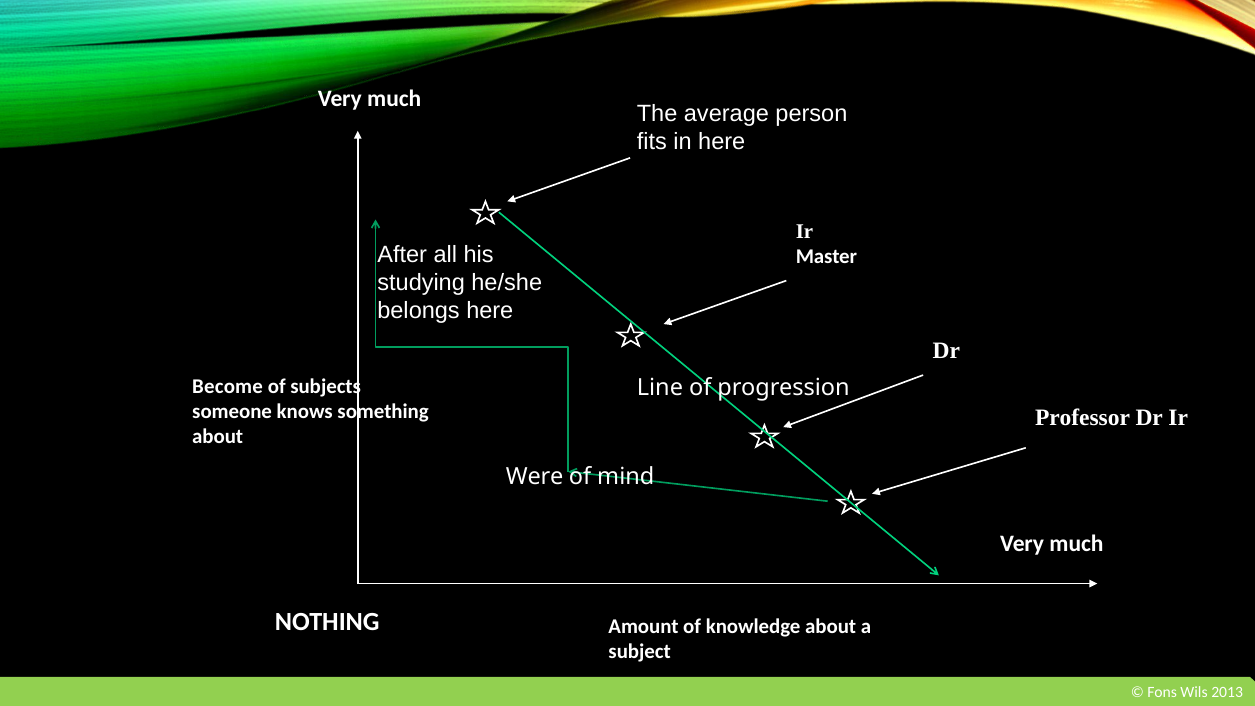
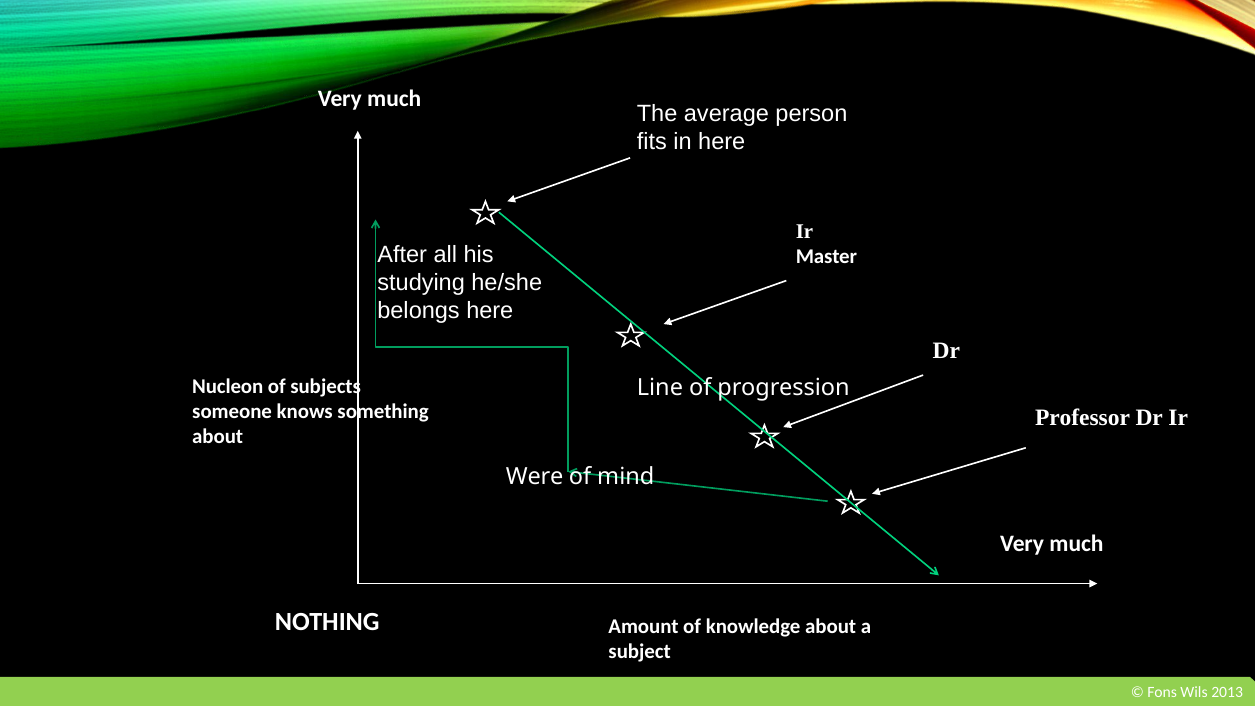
Become: Become -> Nucleon (228, 386)
